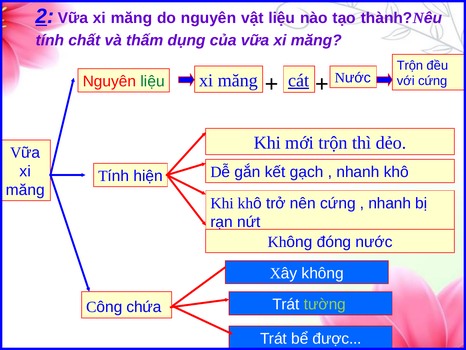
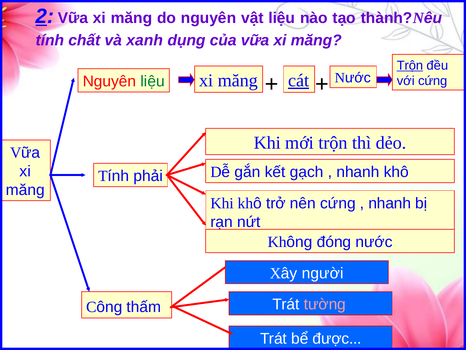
thấm: thấm -> xanh (145, 40)
Trộn underline: none -> present (410, 65)
hiện: hiện -> phải (148, 176)
Xây không: không -> người (323, 273)
tường colour: light green -> pink (325, 304)
chứa: chứa -> thấm (144, 307)
